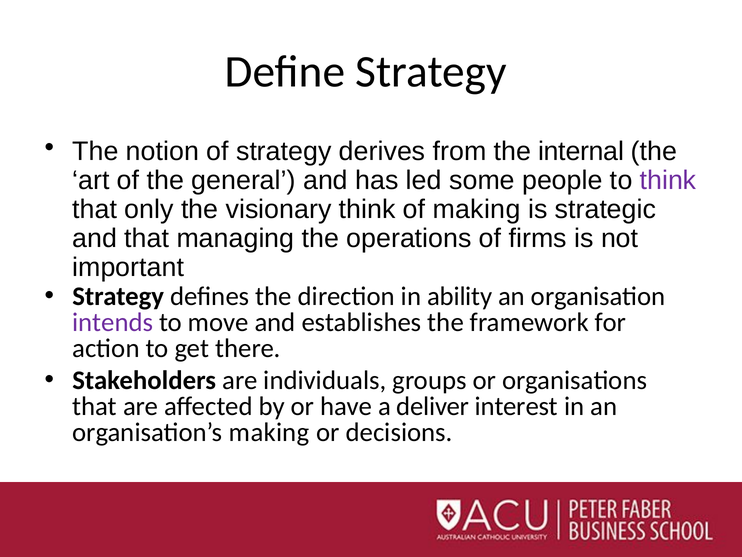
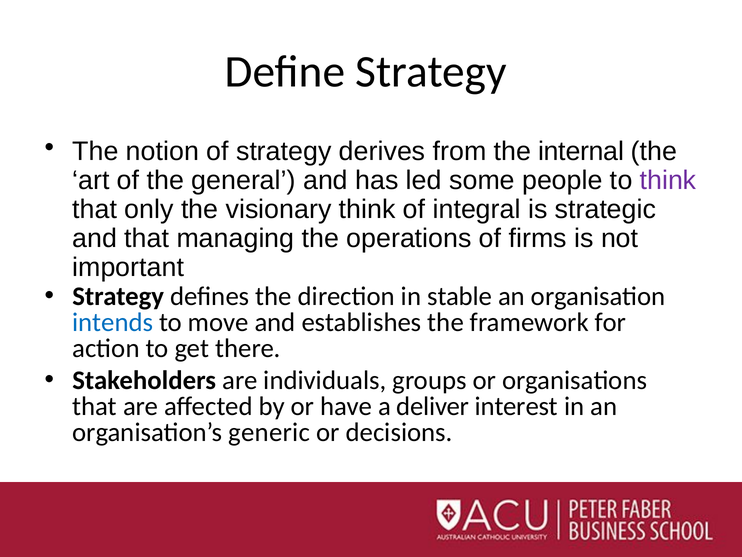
of making: making -> integral (477, 209)
ability: ability -> stable (460, 296)
intends colour: purple -> blue (113, 322)
organisation’s making: making -> generic (269, 432)
